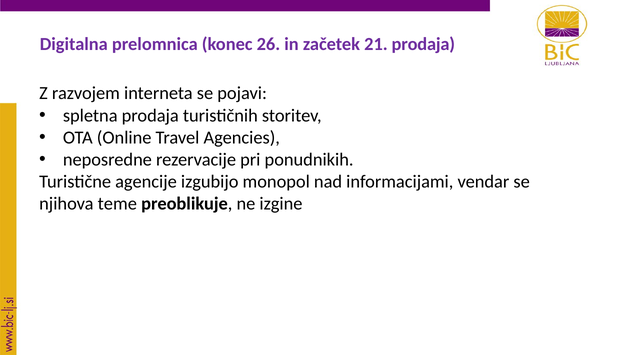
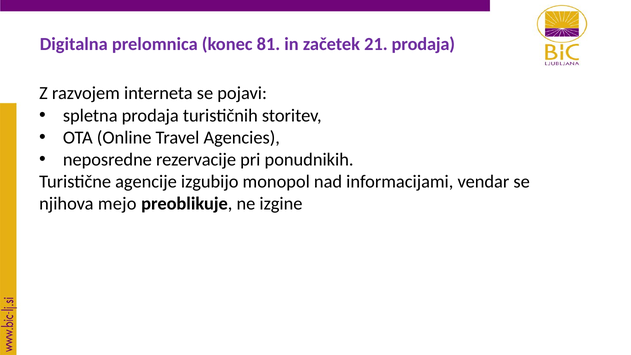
26: 26 -> 81 (268, 44)
teme: teme -> mejo (117, 204)
